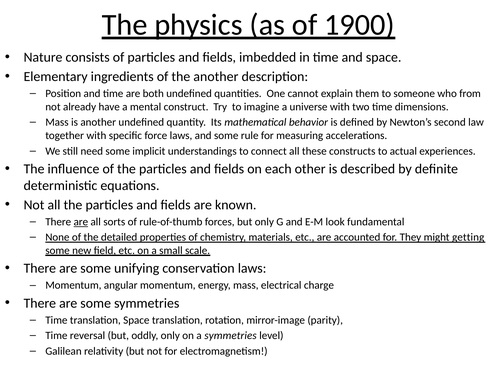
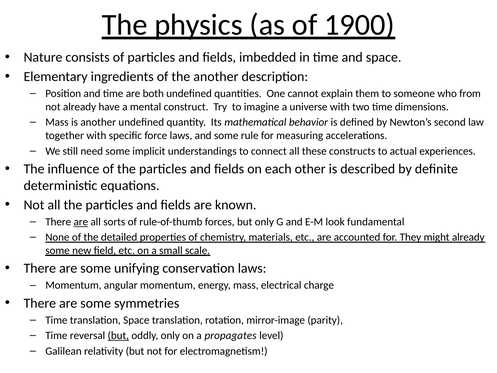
might getting: getting -> already (468, 237)
but underline: none -> present (118, 335)
a symmetries: symmetries -> propagates (231, 335)
